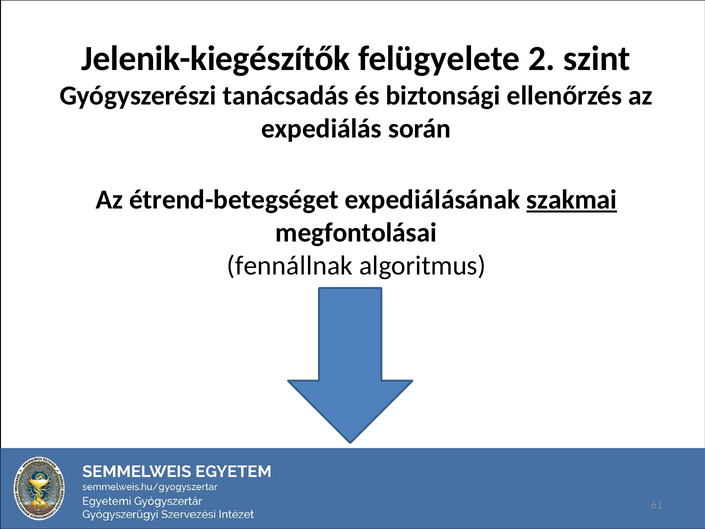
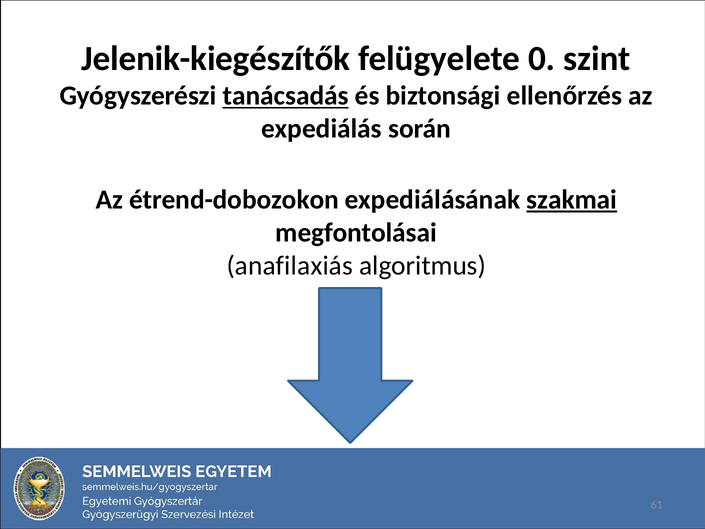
2: 2 -> 0 (542, 59)
tanácsadás underline: none -> present (286, 96)
étrend-betegséget: étrend-betegséget -> étrend-dobozokon (234, 200)
fennállnak: fennállnak -> anafilaxiás (290, 265)
